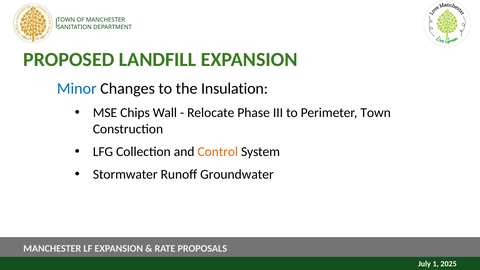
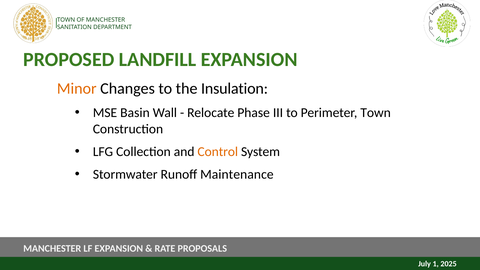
Minor colour: blue -> orange (77, 89)
Chips: Chips -> Basin (135, 113)
Groundwater: Groundwater -> Maintenance (237, 174)
